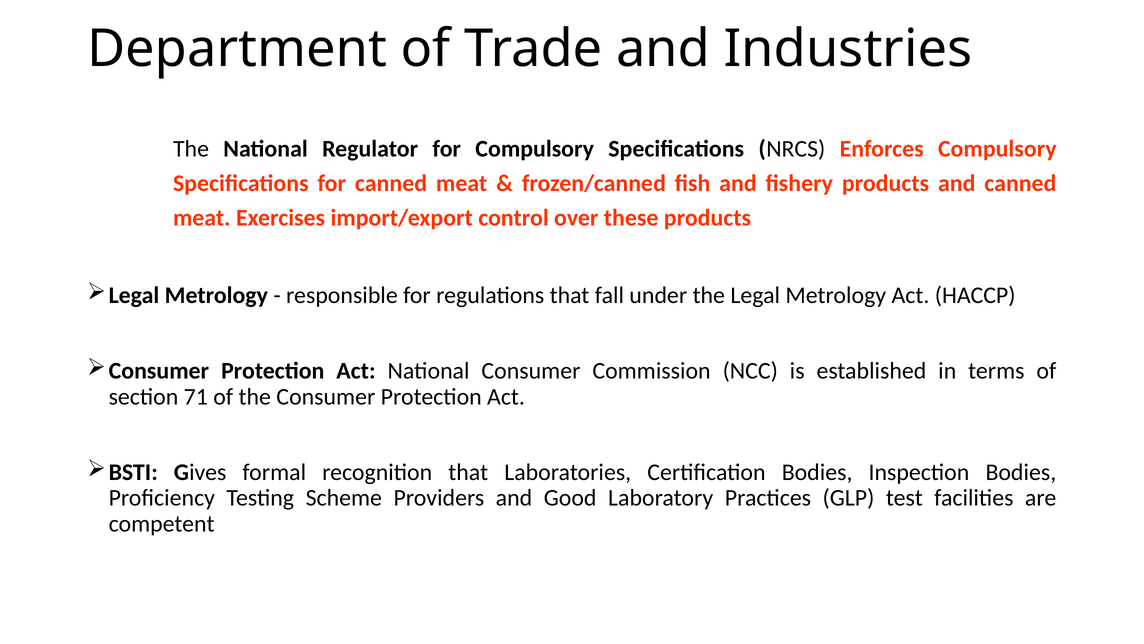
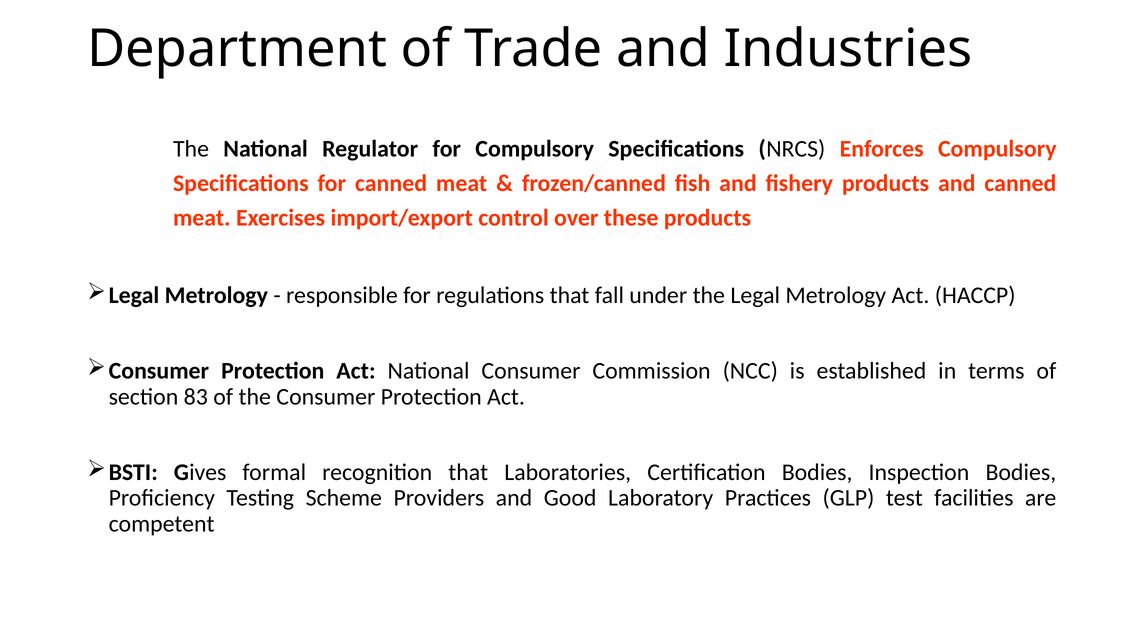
71: 71 -> 83 (196, 396)
